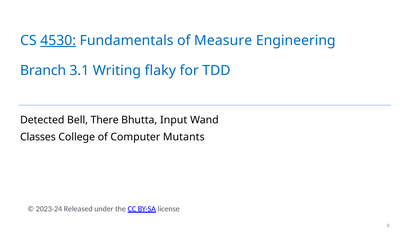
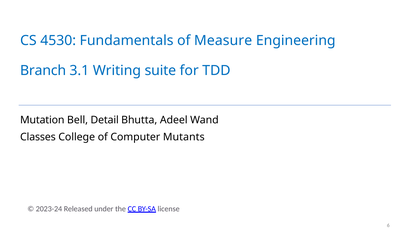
4530 underline: present -> none (58, 40)
flaky: flaky -> suite (160, 71)
Detected: Detected -> Mutation (42, 120)
There: There -> Detail (105, 120)
Input: Input -> Adeel (174, 120)
